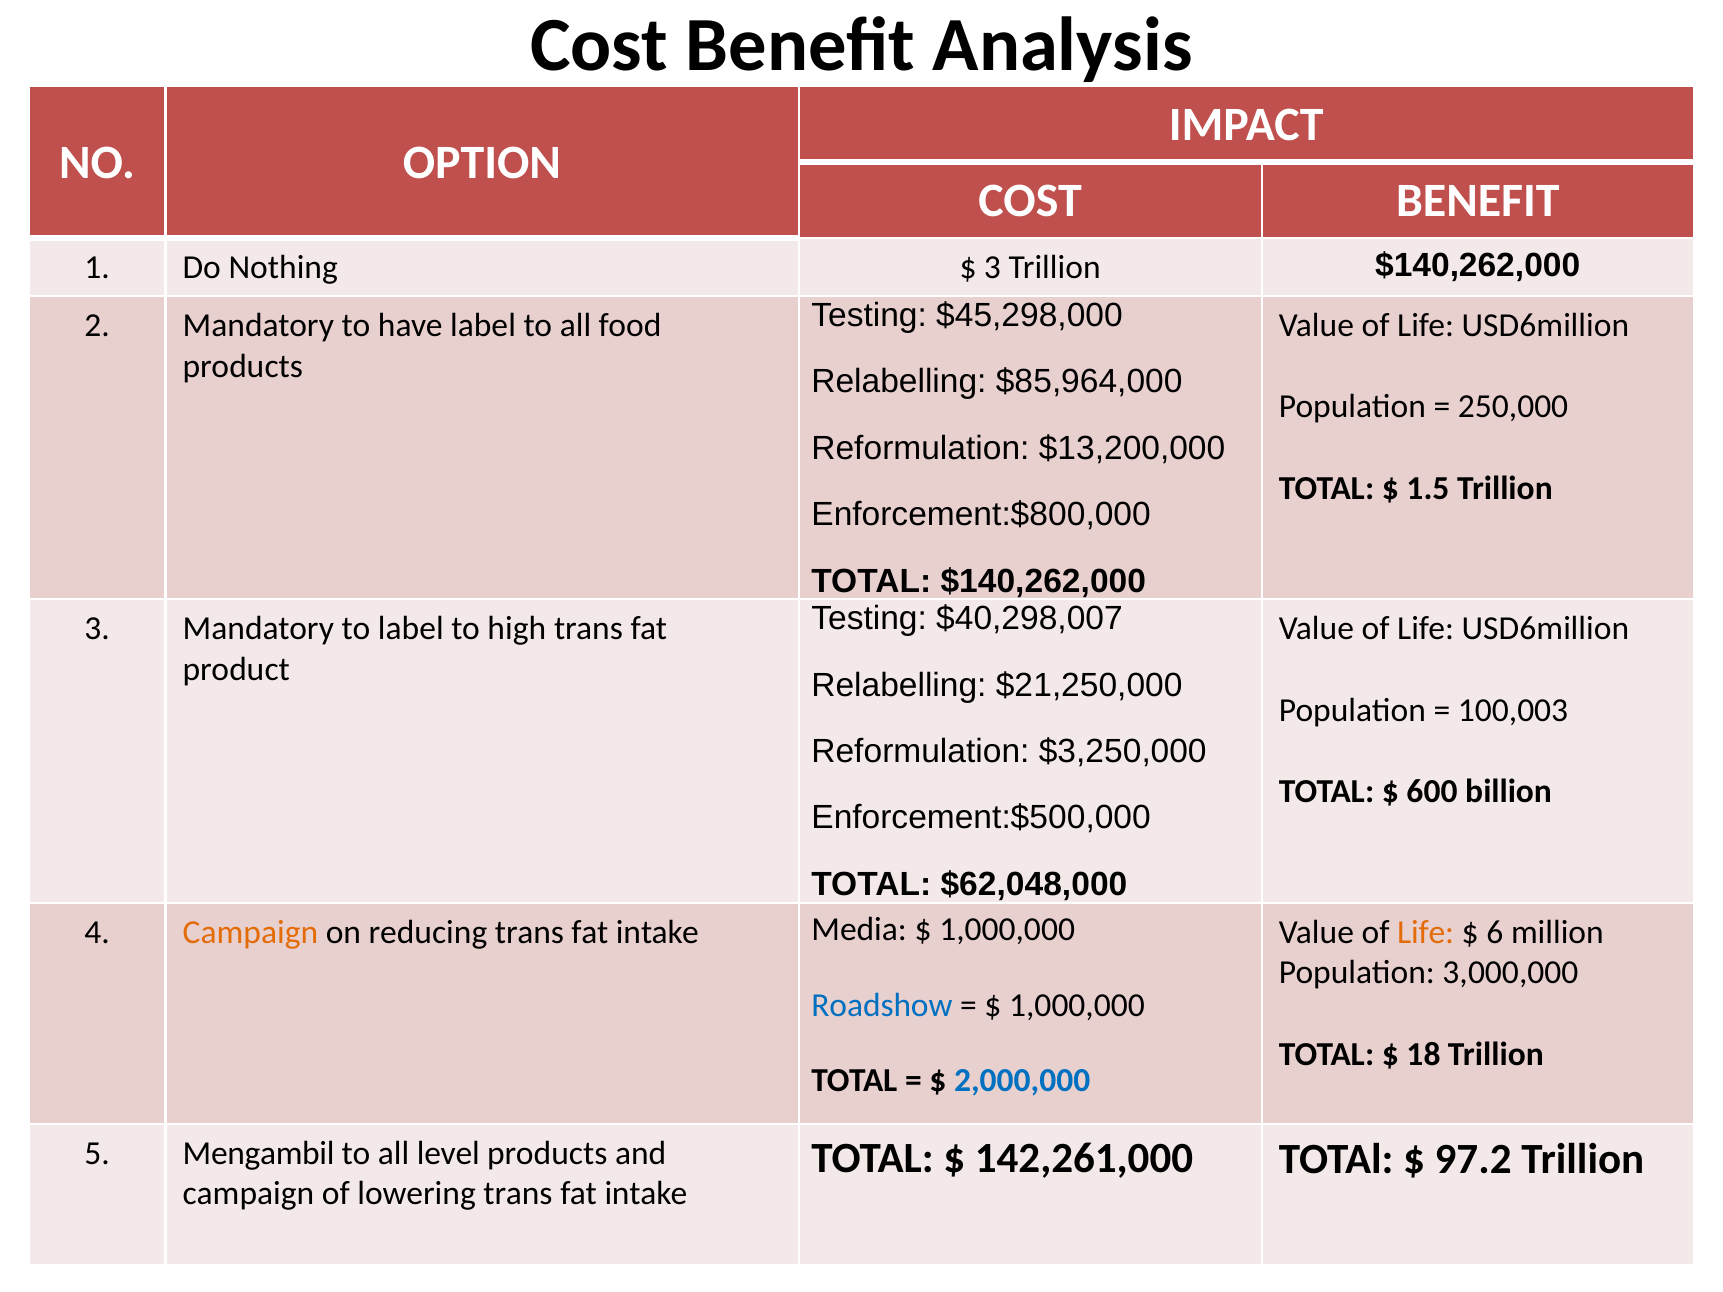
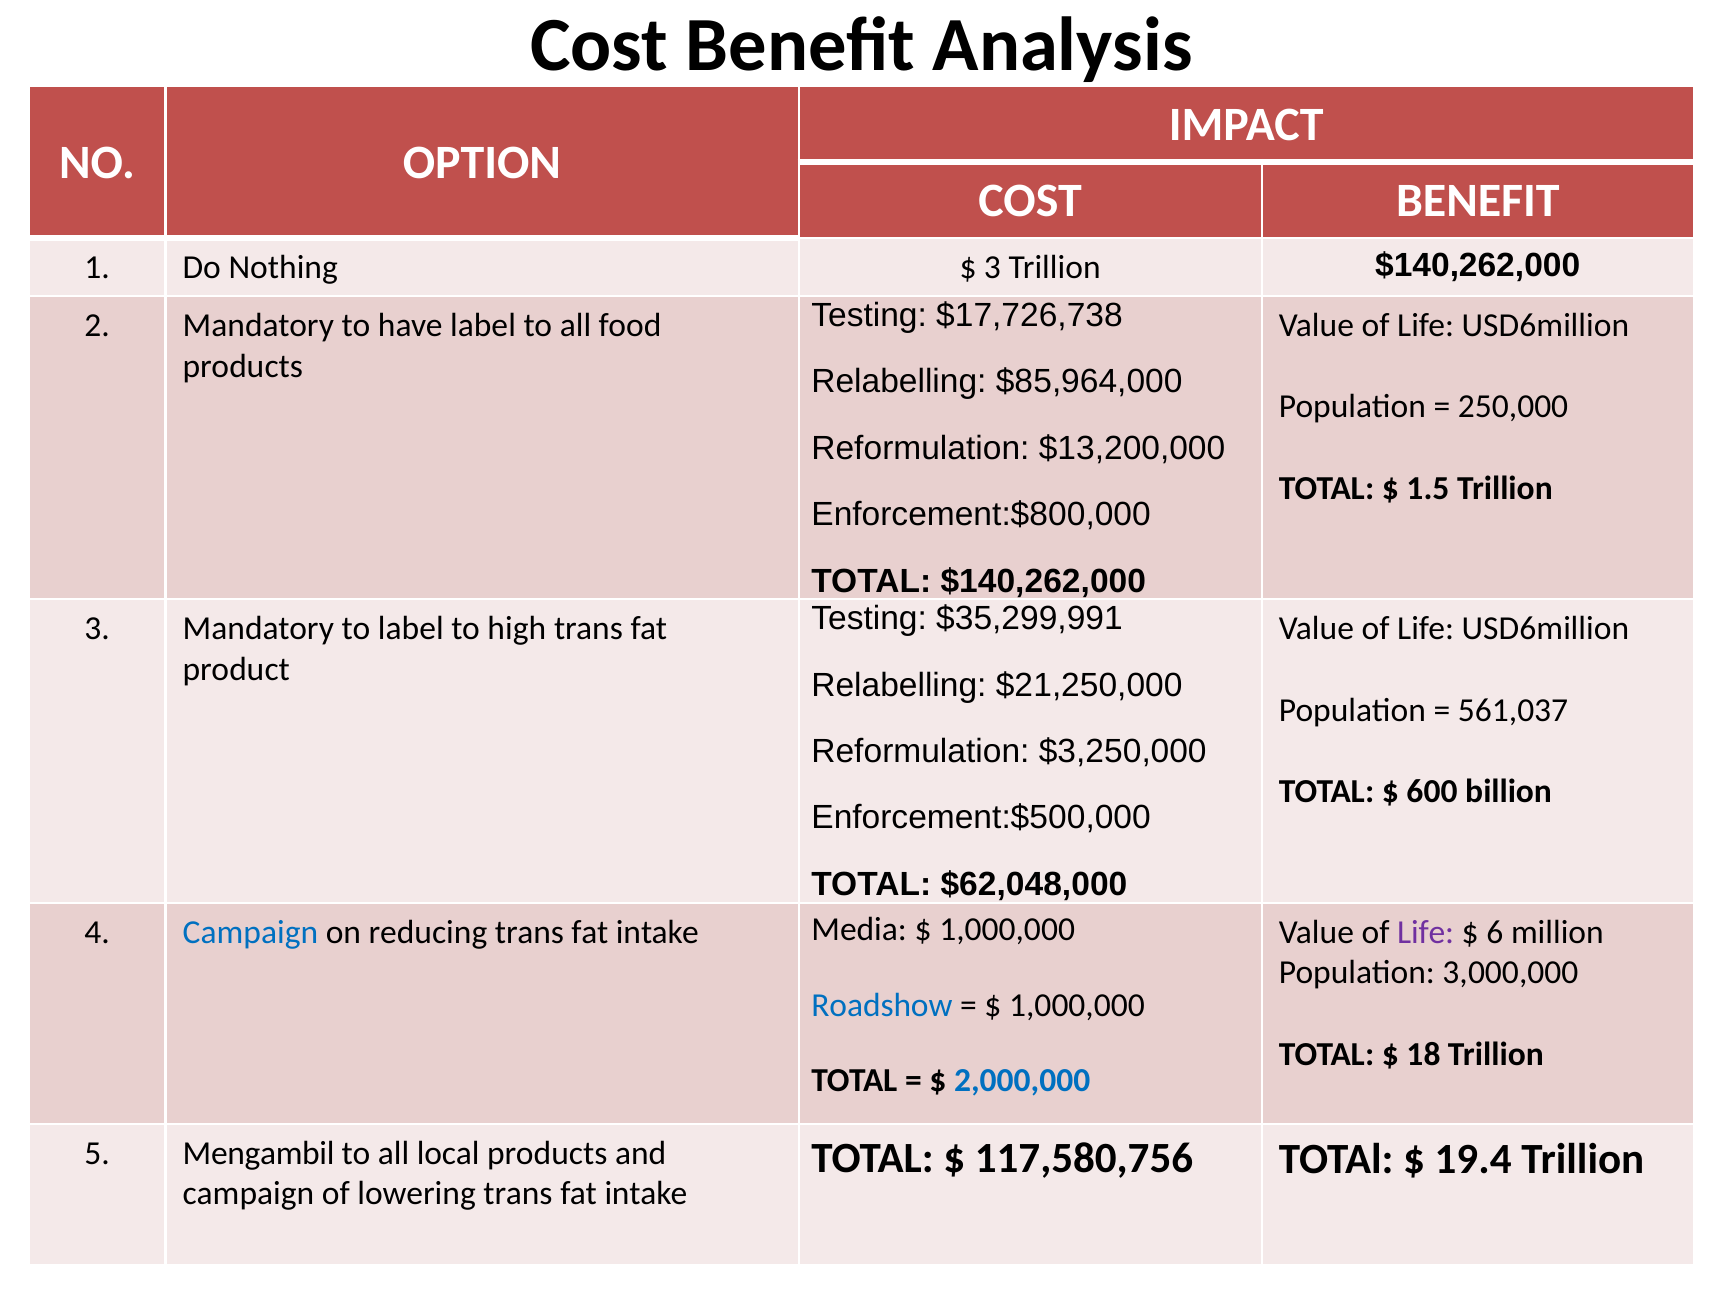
$45,298,000: $45,298,000 -> $17,726,738 (1029, 315)
$40,298,007: $40,298,007 -> $35,299,991 (1029, 619)
100,003: 100,003 -> 561,037 (1513, 710)
Campaign colour: orange -> blue (250, 932)
Life colour: orange -> purple (1426, 932)
level: level -> local (448, 1153)
142,261,000: 142,261,000 -> 117,580,756 (1084, 1159)
97.2: 97.2 -> 19.4 (1473, 1159)
